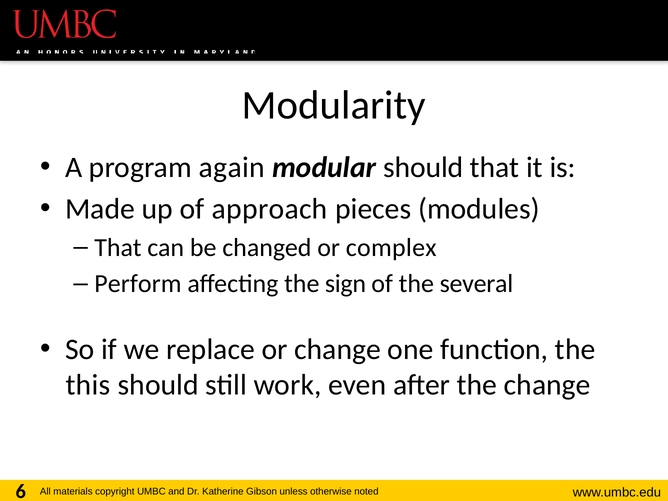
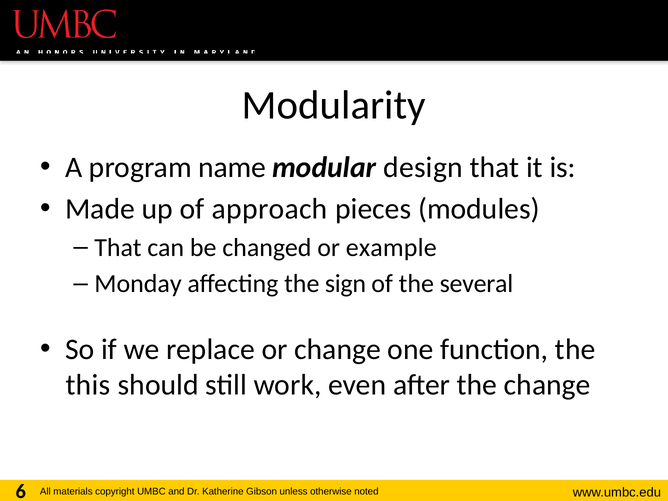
again: again -> name (232, 168)
modular should: should -> design (423, 168)
complex: complex -> example (391, 247)
Perform: Perform -> Monday (138, 284)
